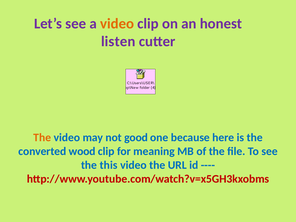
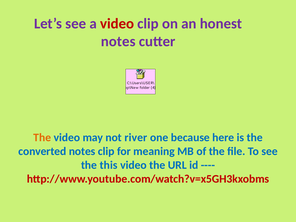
video colour: orange -> red (117, 24)
listen: listen -> notes (118, 41)
good: good -> river (136, 137)
converted wood: wood -> notes (82, 151)
